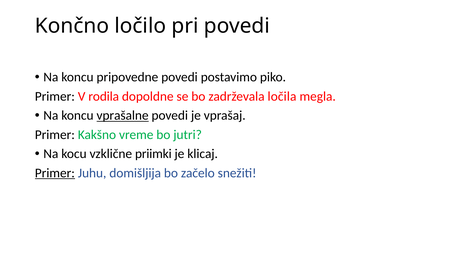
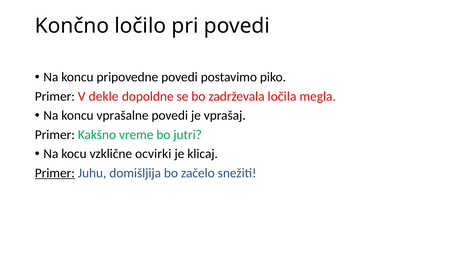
rodila: rodila -> dekle (104, 96)
vprašalne underline: present -> none (123, 116)
priimki: priimki -> ocvirki (153, 154)
